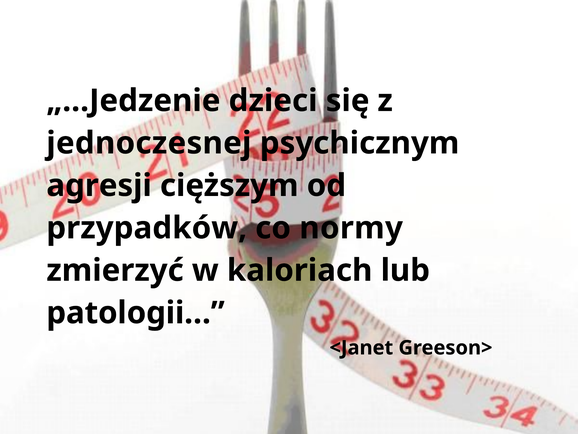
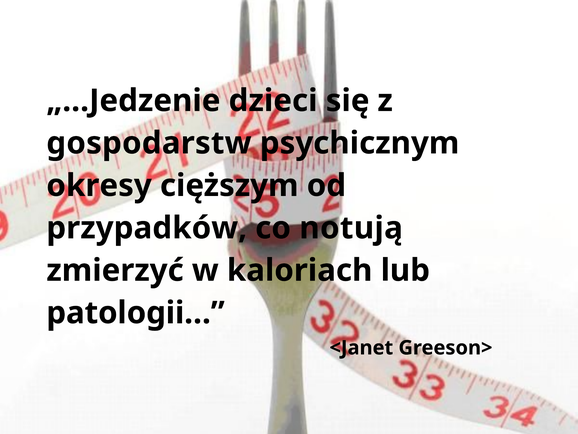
jednoczesnej: jednoczesnej -> gospodarstw (149, 143)
agresji: agresji -> okresy (99, 185)
normy: normy -> notują (351, 228)
